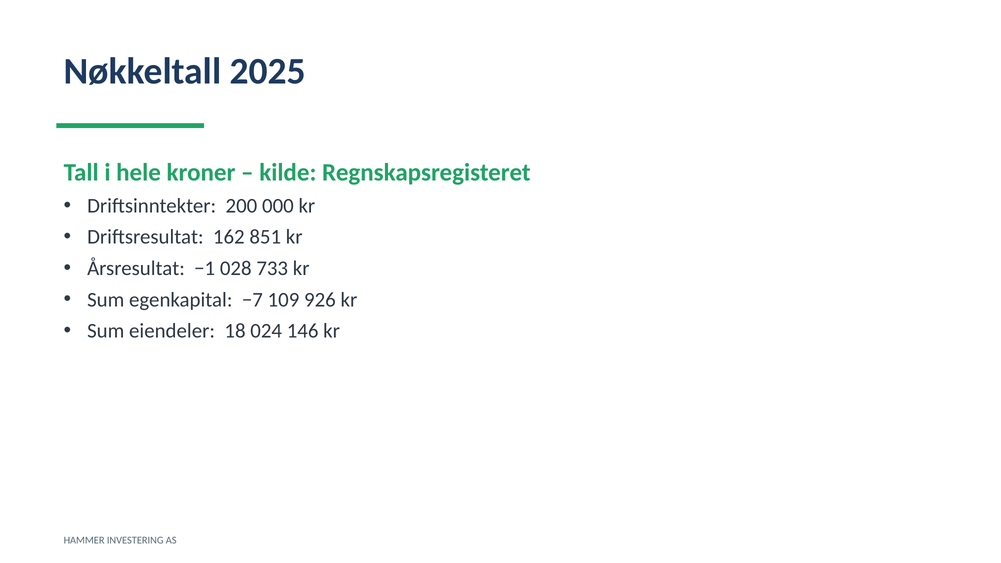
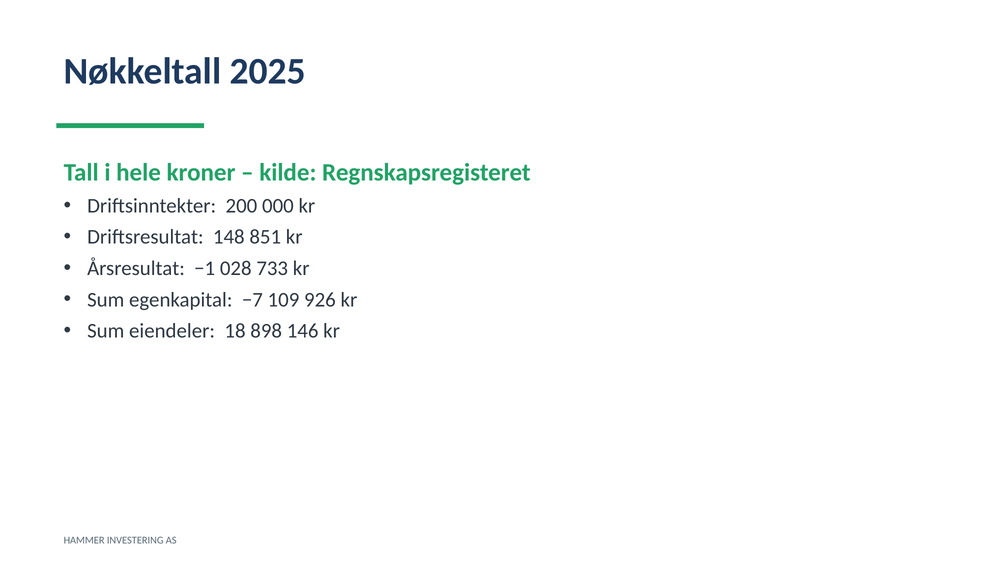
162: 162 -> 148 (229, 237)
024: 024 -> 898 (266, 331)
